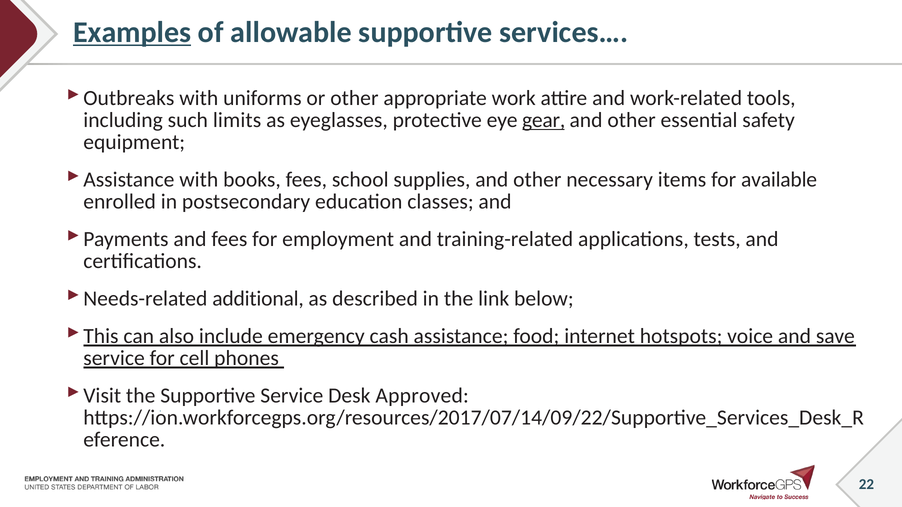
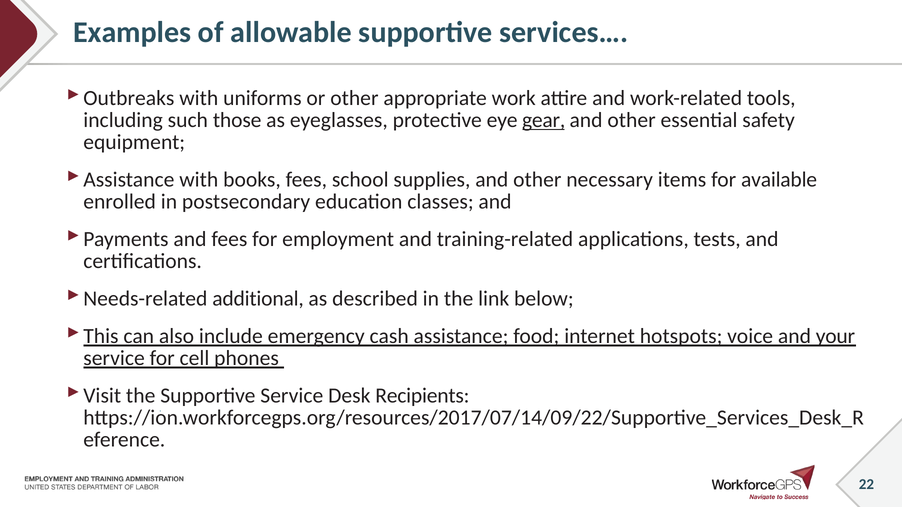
Examples underline: present -> none (132, 32)
limits: limits -> those (237, 120)
save: save -> your (835, 336)
Approved: Approved -> Recipients (422, 396)
